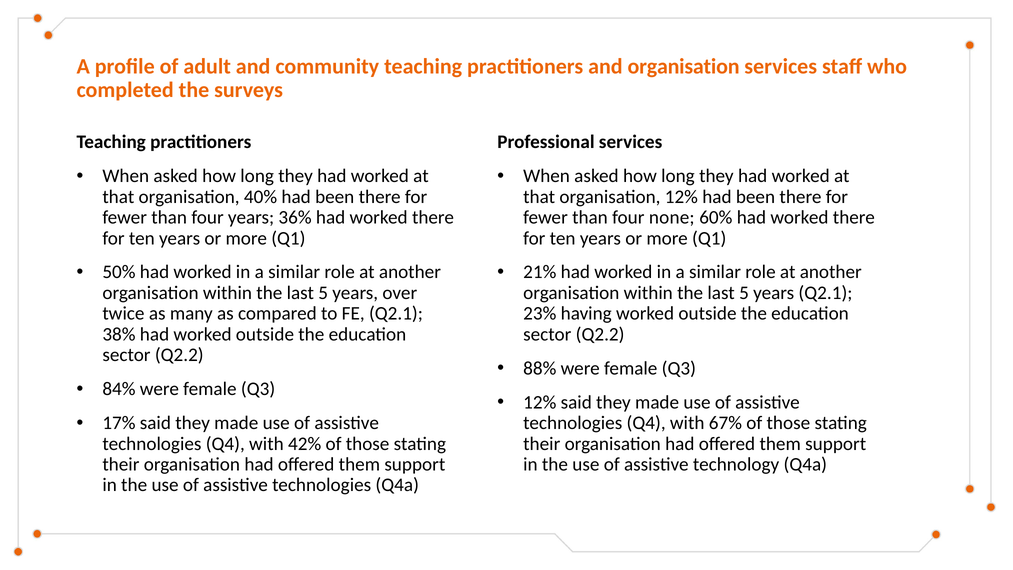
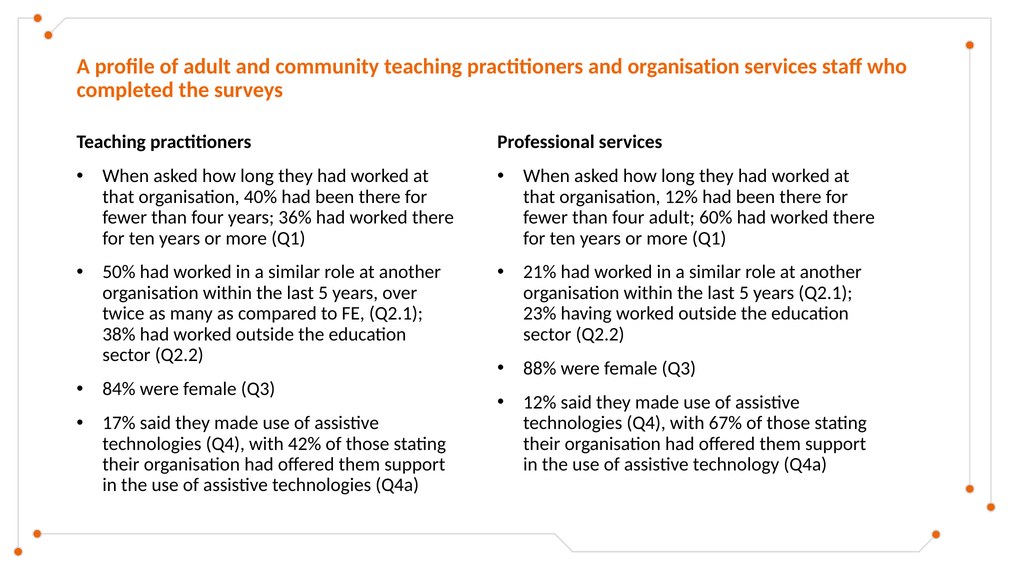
four none: none -> adult (672, 217)
